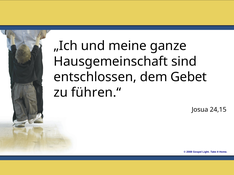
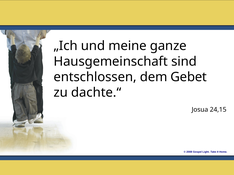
führen.“: führen.“ -> dachte.“ (96, 93)
